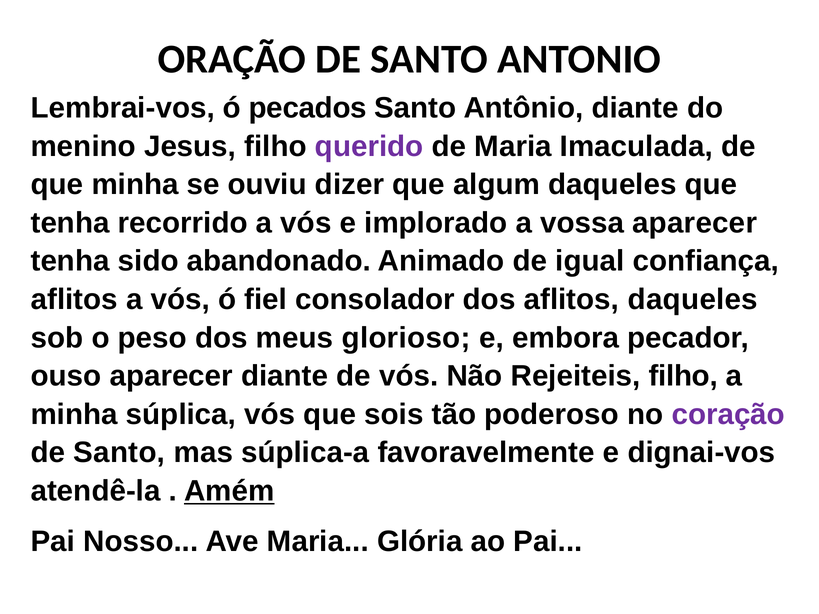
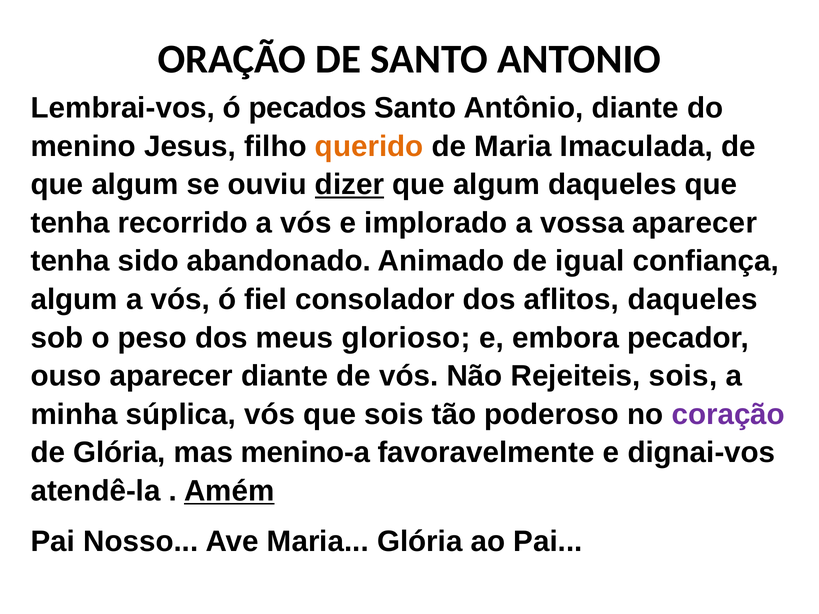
querido colour: purple -> orange (369, 146)
minha: minha -> algum (135, 185)
dizer underline: none -> present (349, 185)
aflitos: aflitos -> algum (74, 300)
Rejeiteis filho: filho -> sois (683, 376)
Santo: Santo -> Glória (120, 453)
súplica-a: súplica-a -> menino-a (305, 453)
